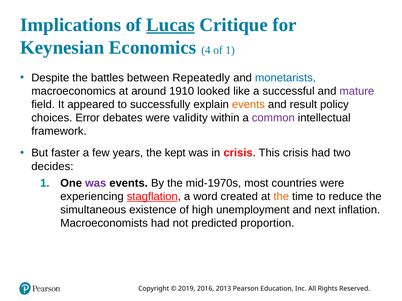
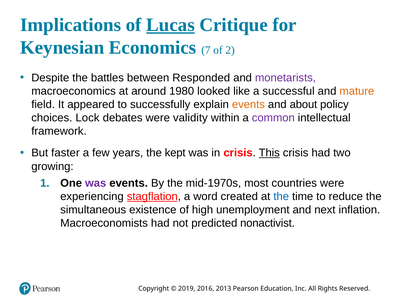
4: 4 -> 7 (206, 50)
of 1: 1 -> 2 (230, 50)
Repeatedly: Repeatedly -> Responded (201, 78)
monetarists colour: blue -> purple (285, 78)
1910: 1910 -> 1980 (182, 91)
mature colour: purple -> orange (357, 91)
result: result -> about (303, 105)
Error: Error -> Lock (88, 118)
This underline: none -> present (269, 153)
decides: decides -> growing (52, 167)
the colour: orange -> blue (281, 197)
proportion: proportion -> nonactivist (267, 224)
